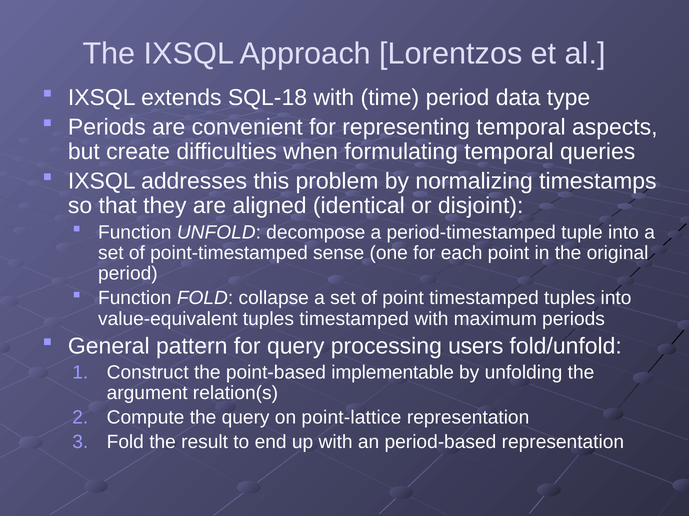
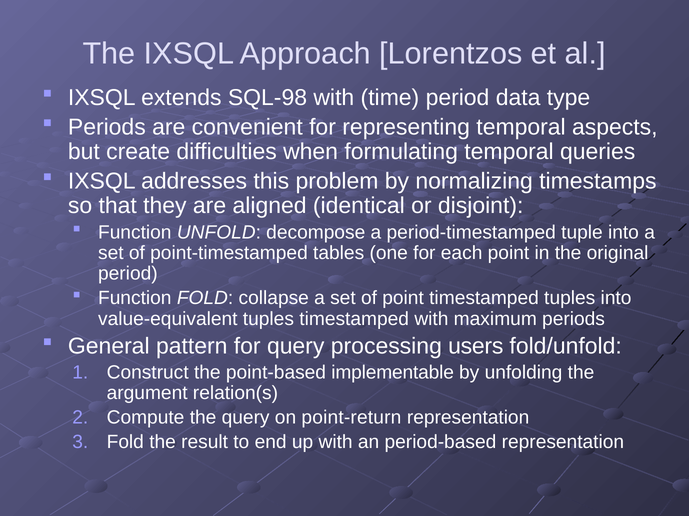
SQL-18: SQL-18 -> SQL-98 (267, 98)
sense: sense -> tables (339, 253)
point-lattice: point-lattice -> point-return (351, 418)
